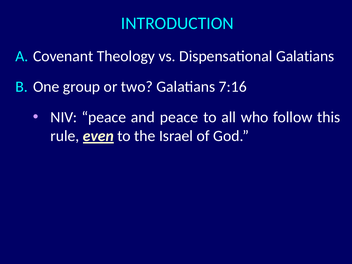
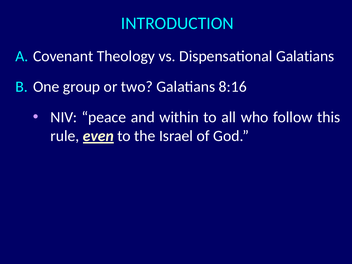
7:16: 7:16 -> 8:16 (233, 87)
and peace: peace -> within (179, 117)
